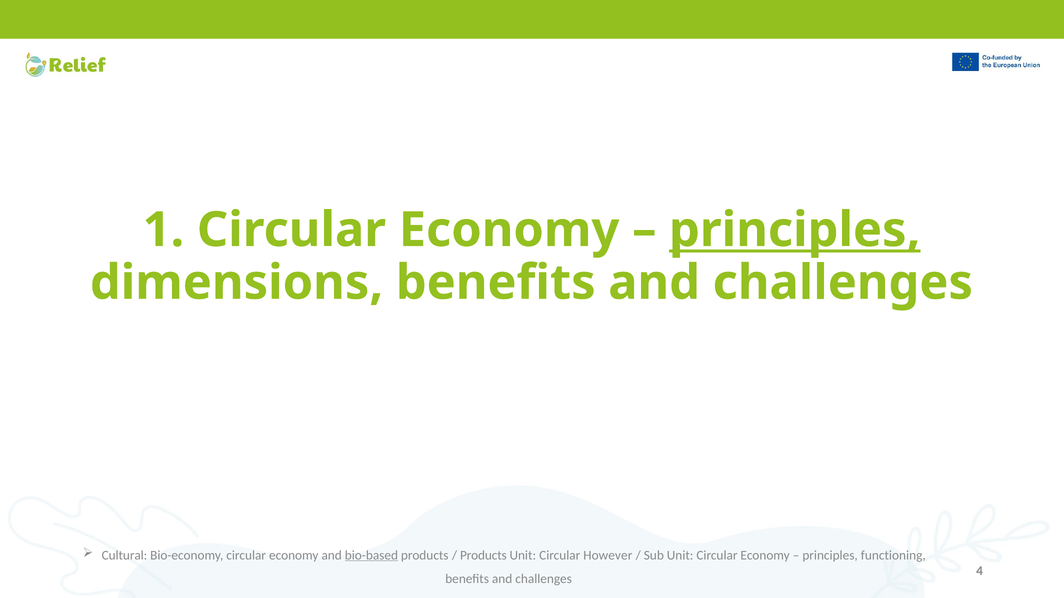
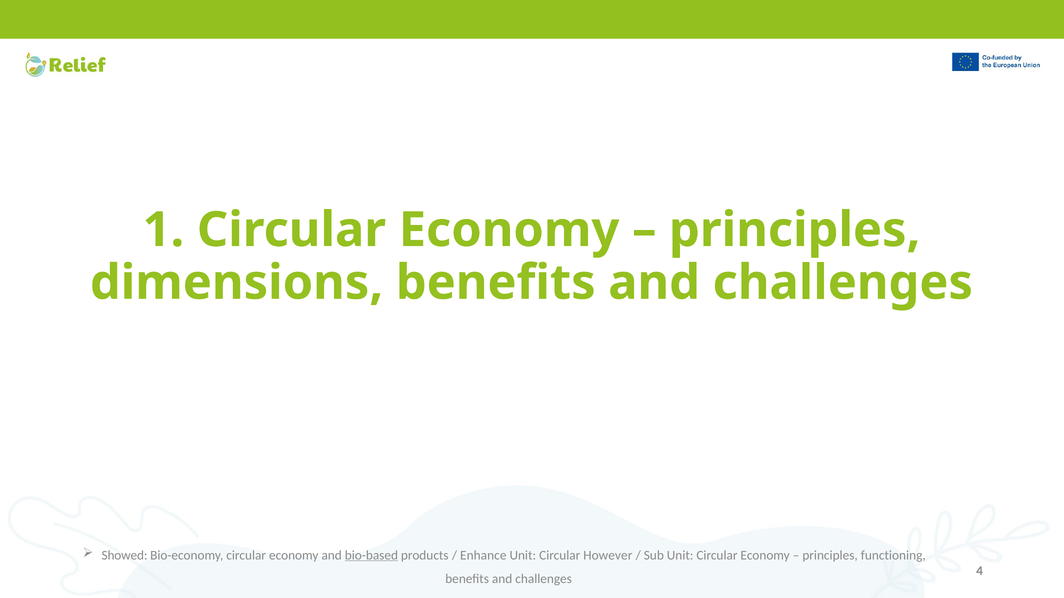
principles underline: present -> none (795, 230)
Cultural: Cultural -> Showed (125, 556)
Products: Products -> Enhance (483, 556)
